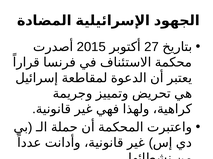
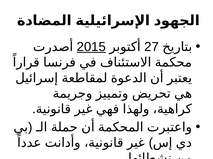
2015 underline: none -> present (91, 47)
